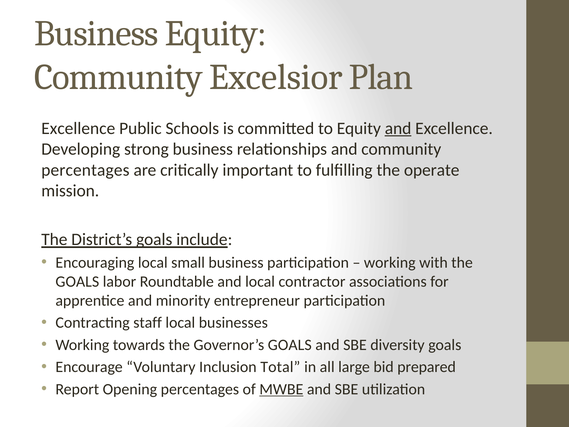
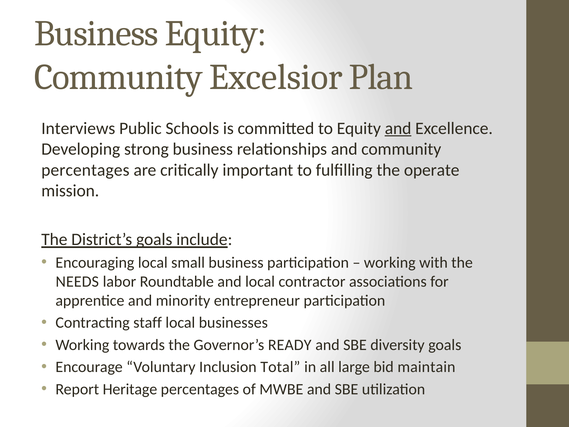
Excellence: Excellence -> Interviews (78, 128)
GOALS: GOALS -> NEEDS (77, 281)
Governor’s GOALS: GOALS -> READY (290, 345)
prepared: prepared -> maintain (426, 367)
Opening: Opening -> Heritage (130, 389)
MWBE underline: present -> none (281, 389)
